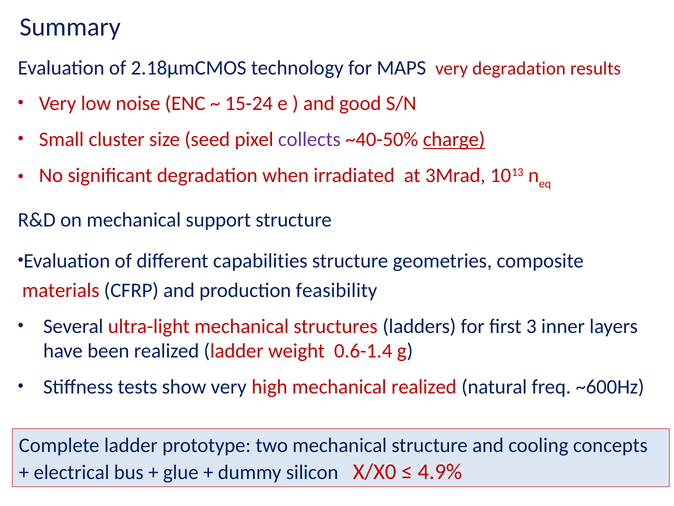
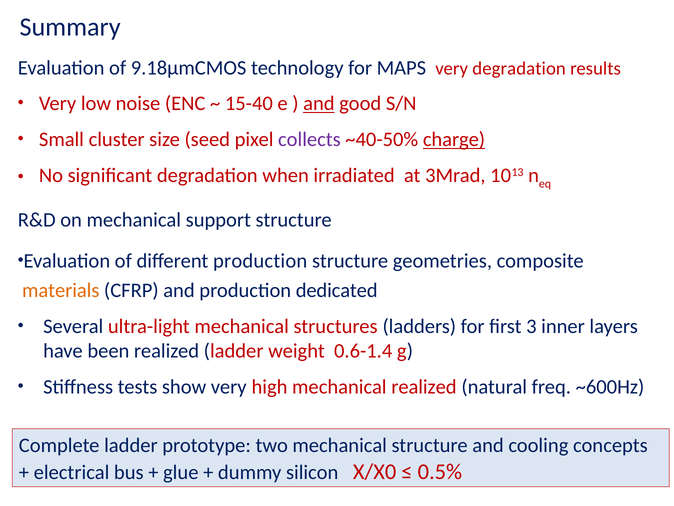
2.18μmCMOS: 2.18μmCMOS -> 9.18μmCMOS (189, 68)
15-24: 15-24 -> 15-40 (249, 104)
and underline: none -> present (319, 104)
different capabilities: capabilities -> production (260, 261)
materials colour: red -> orange (61, 290)
feasibility: feasibility -> dedicated (337, 290)
4.9%: 4.9% -> 0.5% (440, 471)
